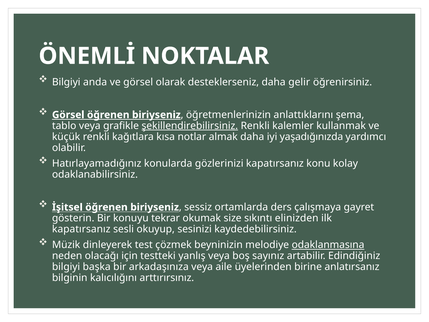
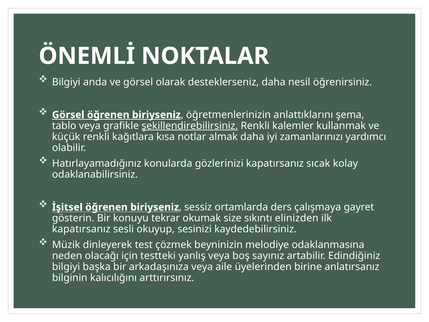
gelir: gelir -> nesil (299, 82)
yaşadığınızda: yaşadığınızda -> zamanlarınızı (311, 137)
konu: konu -> sıcak (318, 163)
odaklanmasına underline: present -> none (328, 245)
